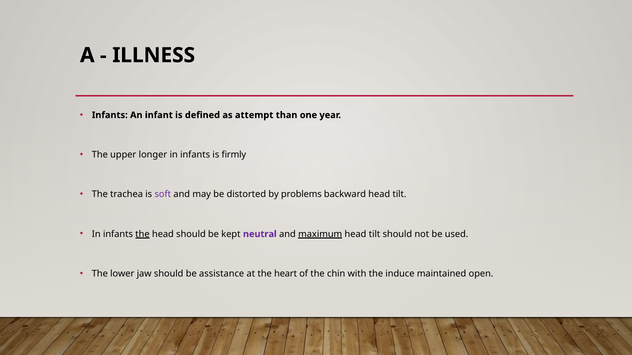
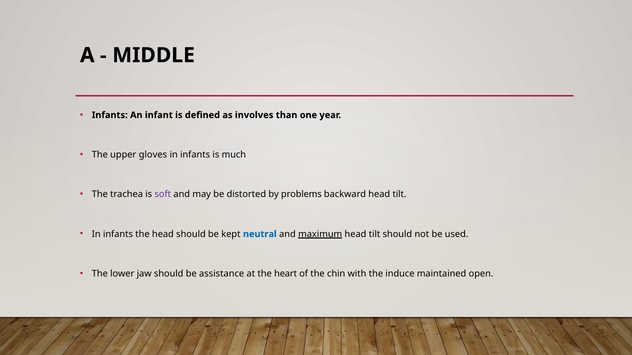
ILLNESS: ILLNESS -> MIDDLE (154, 55)
attempt: attempt -> involves (254, 115)
longer: longer -> gloves (153, 155)
firmly: firmly -> much (234, 155)
the underline: present -> none (142, 234)
neutral colour: purple -> blue (260, 234)
